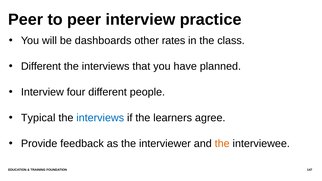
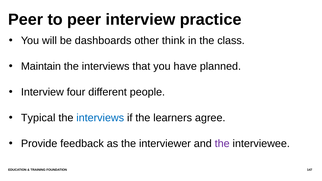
rates: rates -> think (173, 41)
Different: Different -> Maintain (41, 66)
the colour: orange -> purple (222, 144)
